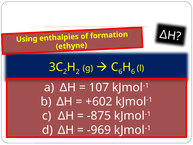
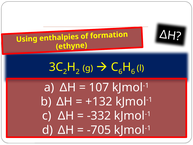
+602: +602 -> +132 (99, 101)
-875: -875 -> -332 (99, 116)
-969: -969 -> -705 (99, 130)
